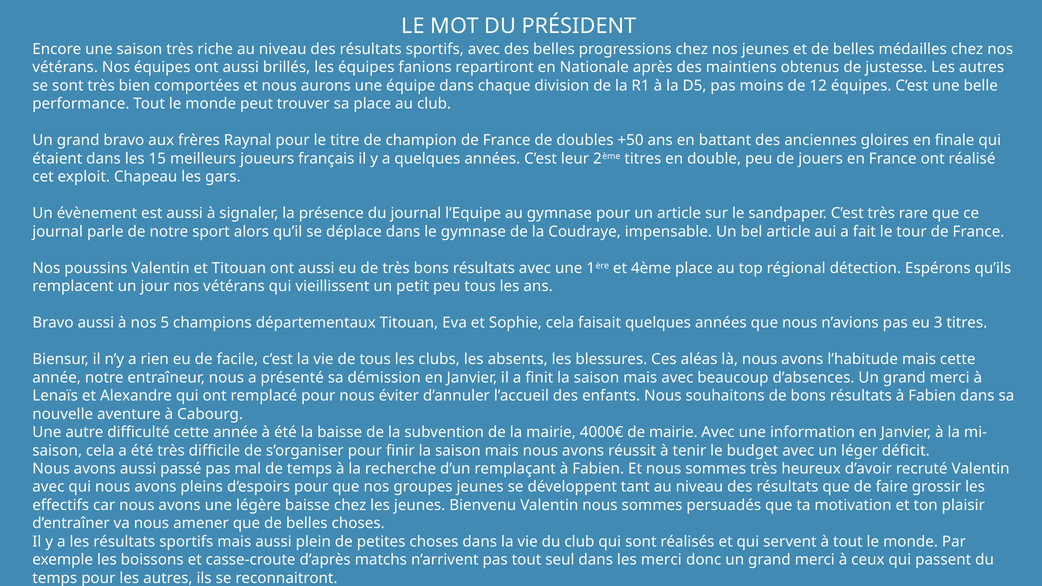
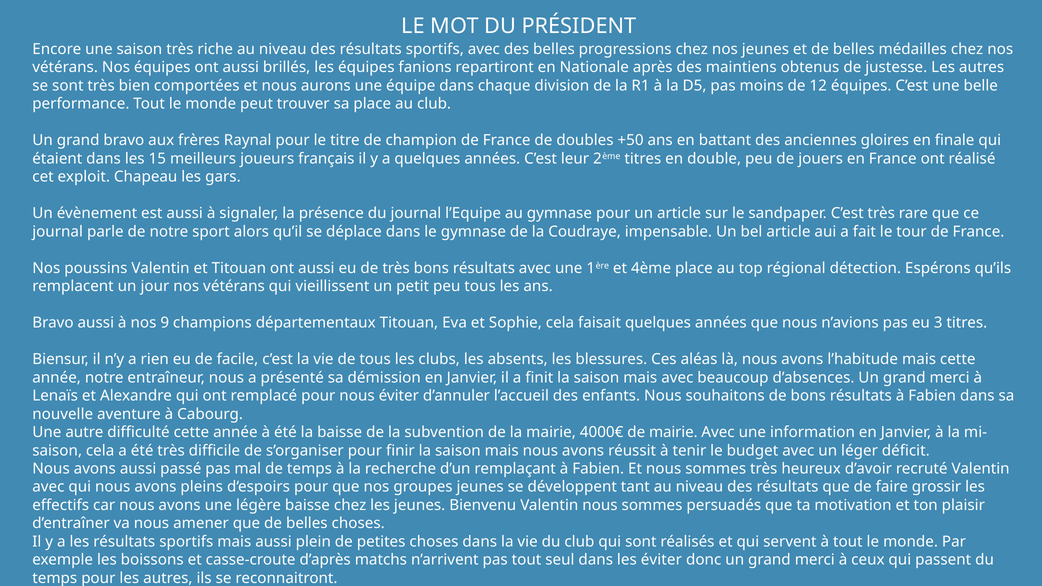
5: 5 -> 9 (165, 323)
les merci: merci -> éviter (661, 560)
